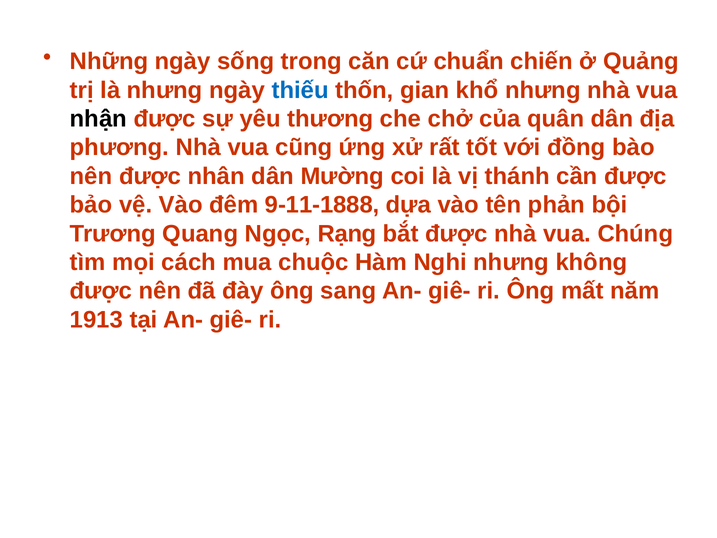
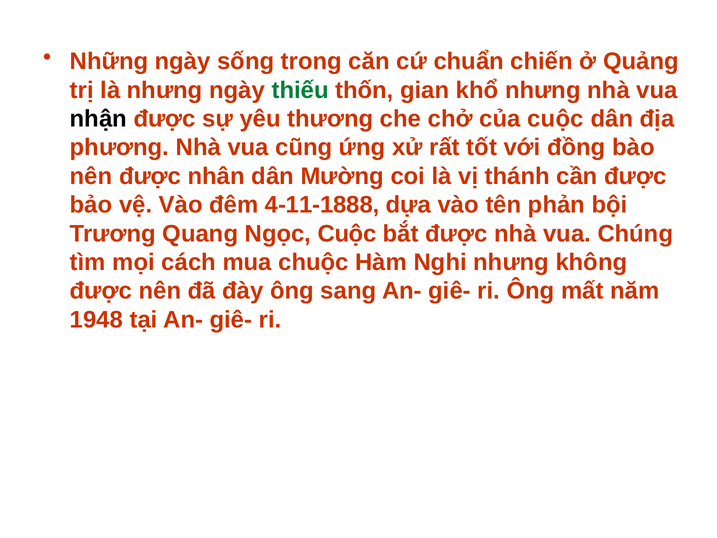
thiếu colour: blue -> green (300, 90)
của quân: quân -> cuộc (555, 119)
9-11-1888: 9-11-1888 -> 4-11-1888 (322, 205)
Ngọc Rạng: Rạng -> Cuộc (347, 234)
1913: 1913 -> 1948 (96, 320)
